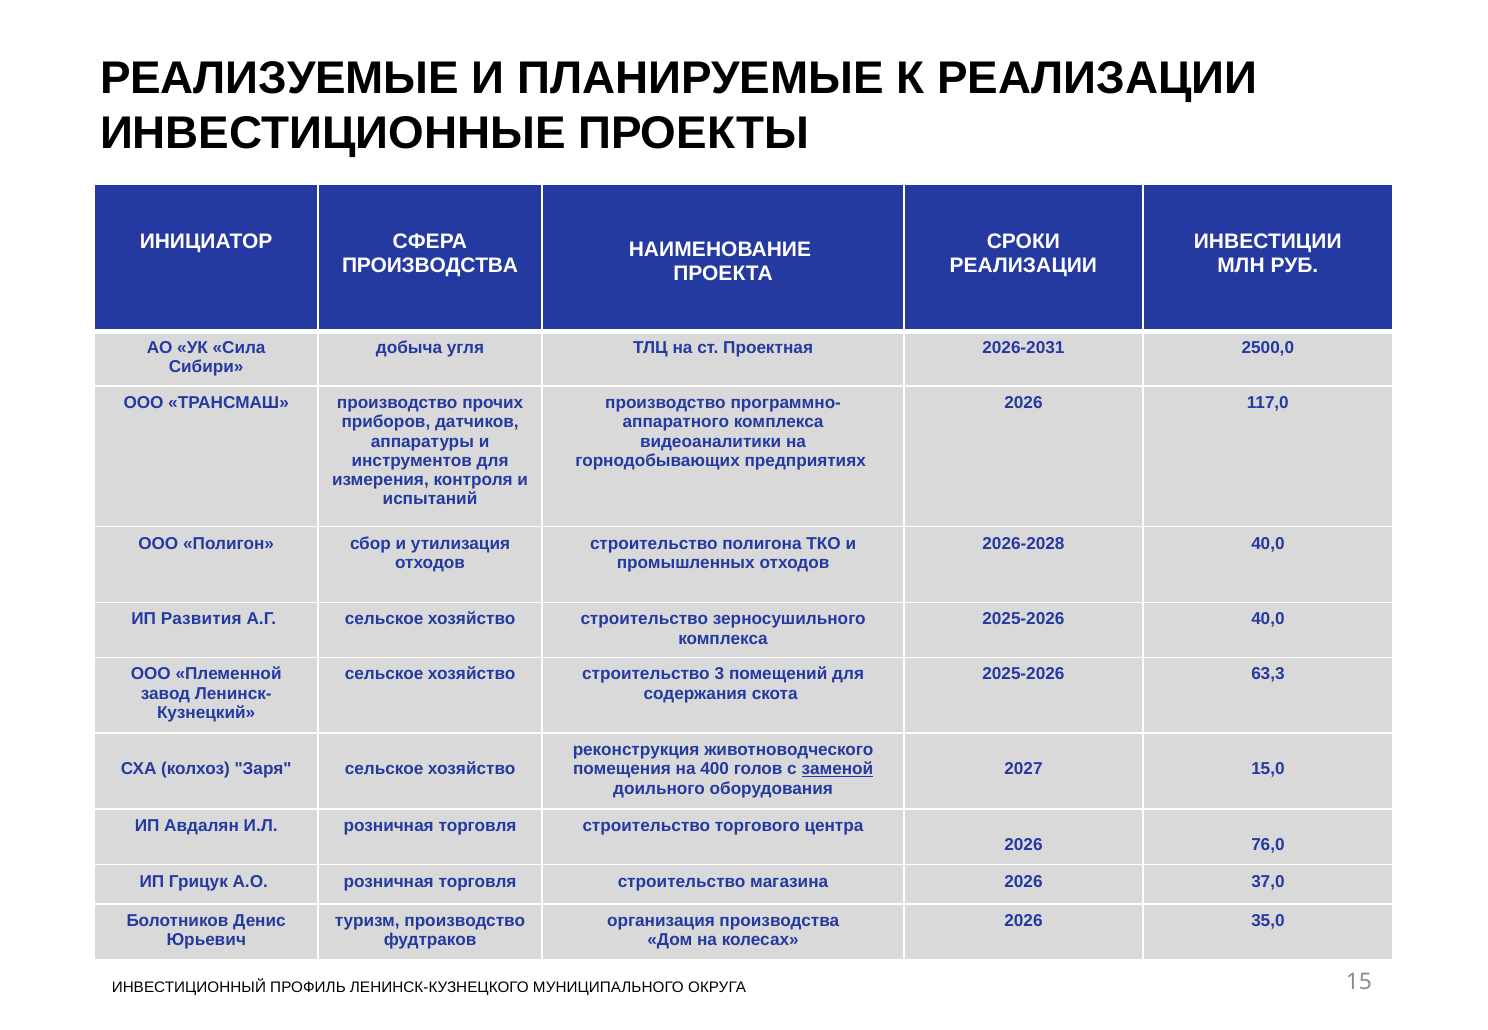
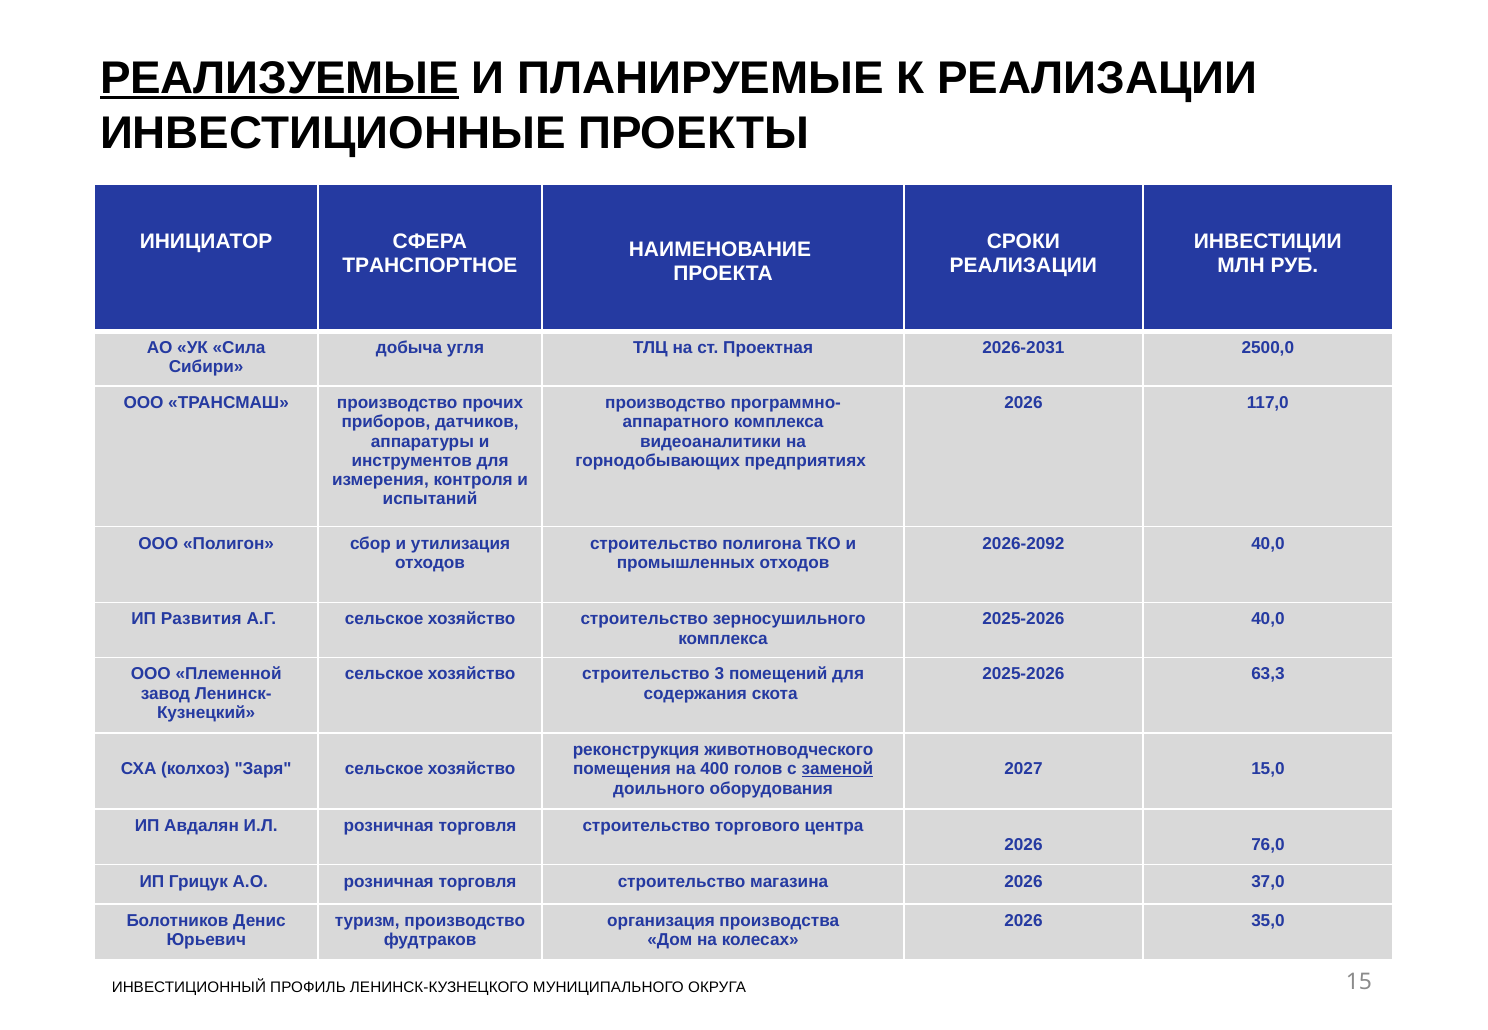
РЕАЛИЗУЕМЫЕ underline: none -> present (280, 78)
ПРОИЗВОДСТВА: ПРОИЗВОДСТВА -> ТРАНСПОРТНОЕ (430, 265)
2026-2028: 2026-2028 -> 2026-2092 (1023, 543)
